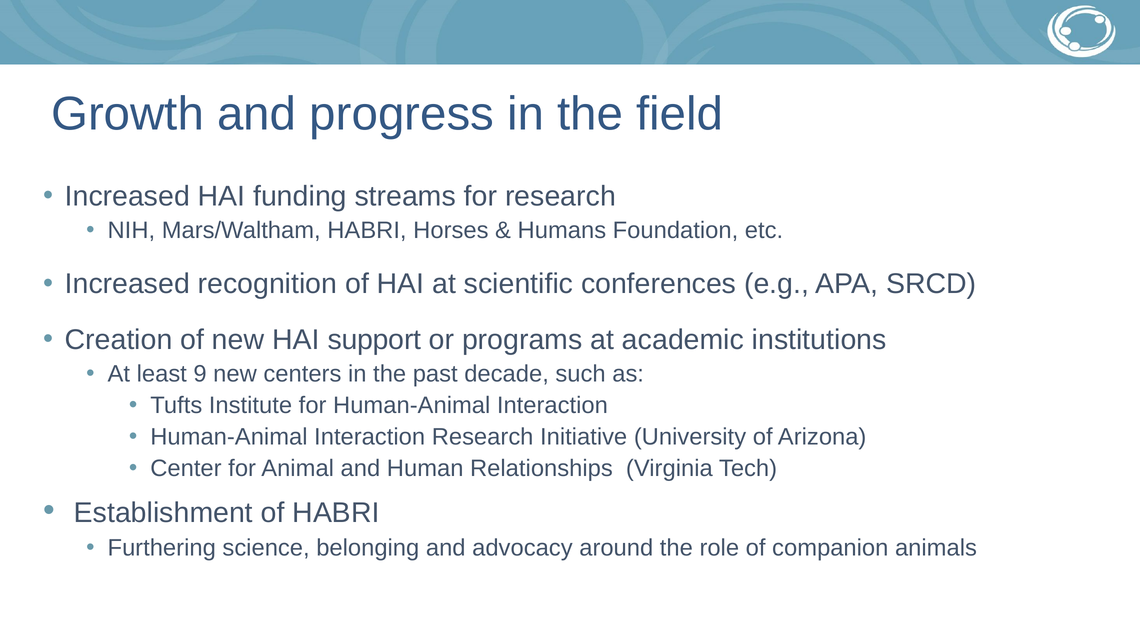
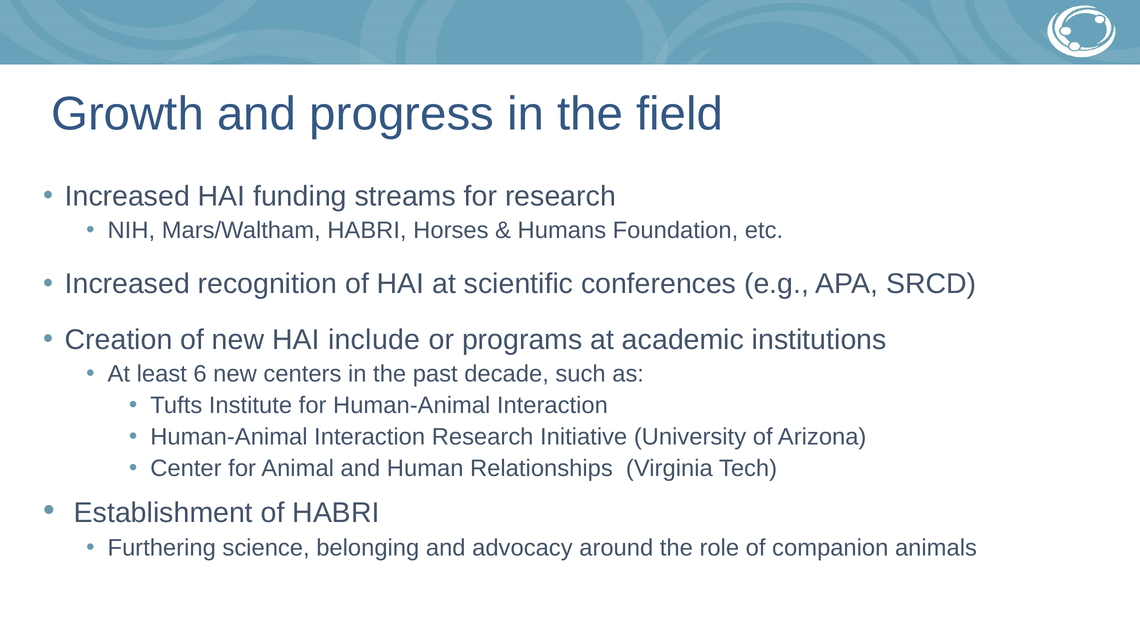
support: support -> include (374, 340)
9: 9 -> 6 (200, 374)
